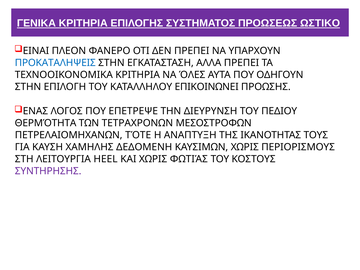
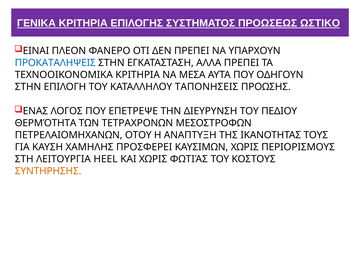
ΌΛΕΣ: ΌΛΕΣ -> ΜΕΣΑ (192, 75)
ΕΠΙΚΟΙΝΩΝΕΙ: ΕΠΙΚΟΙΝΩΝΕΙ -> ΤΑΠΟΝΗΣΕΙΣ (207, 87)
ΤΌΤΕ: ΤΌΤΕ -> ΟΤΟΥ (138, 135)
ΔΕΔΟΜΕΝΗ: ΔΕΔΟΜΕΝΗ -> ΠΡΟΣΦΕΡΕΙ (144, 147)
ΣΥΝΤΗΡΗΣΗΣ colour: purple -> orange (48, 171)
